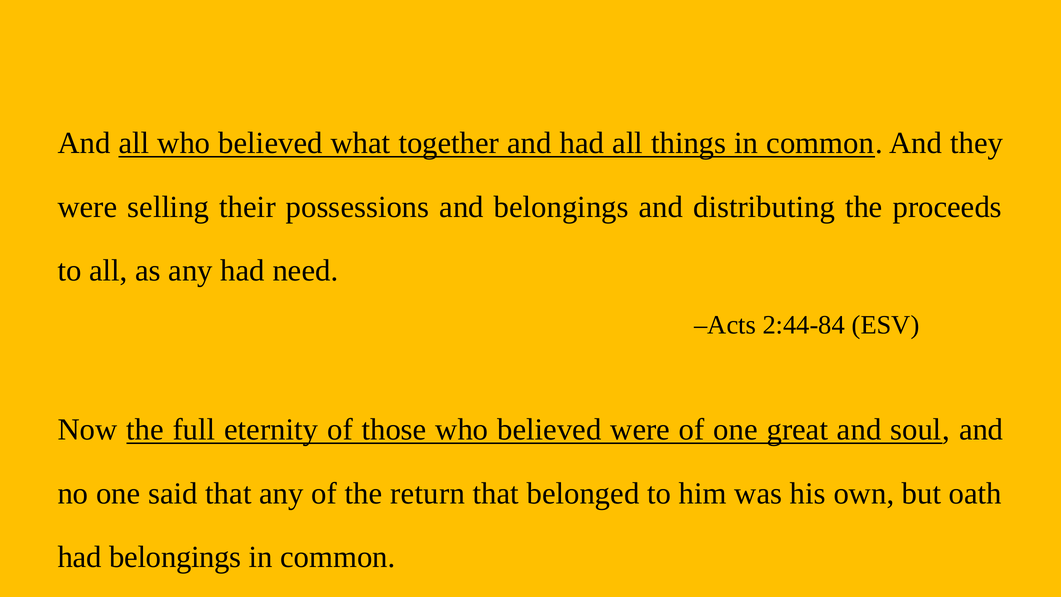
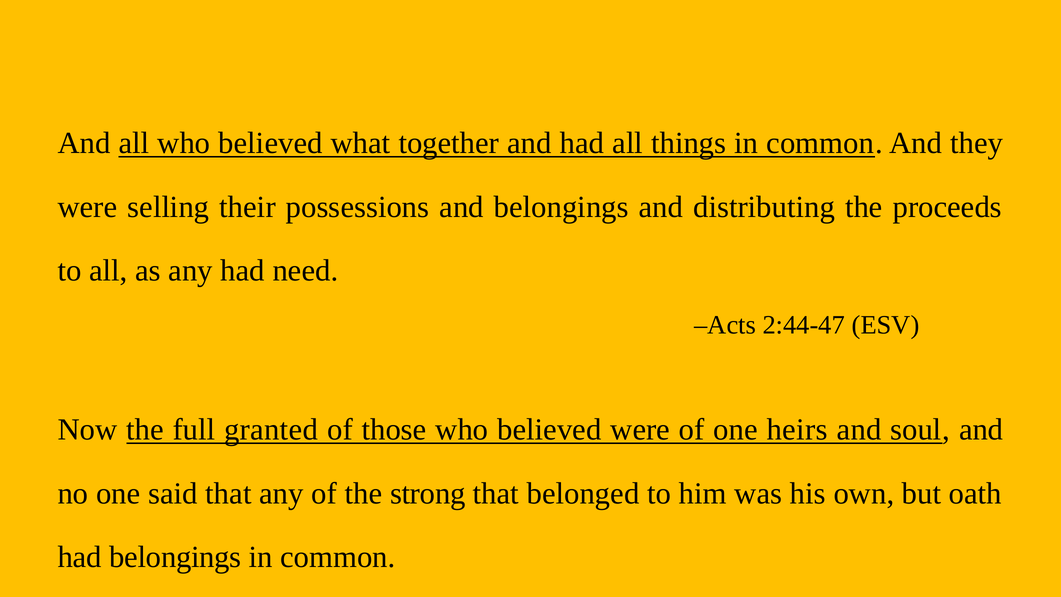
2:44-84: 2:44-84 -> 2:44-47 (804, 325)
eternity: eternity -> granted (271, 430)
great: great -> heirs (797, 430)
return: return -> strong (428, 493)
